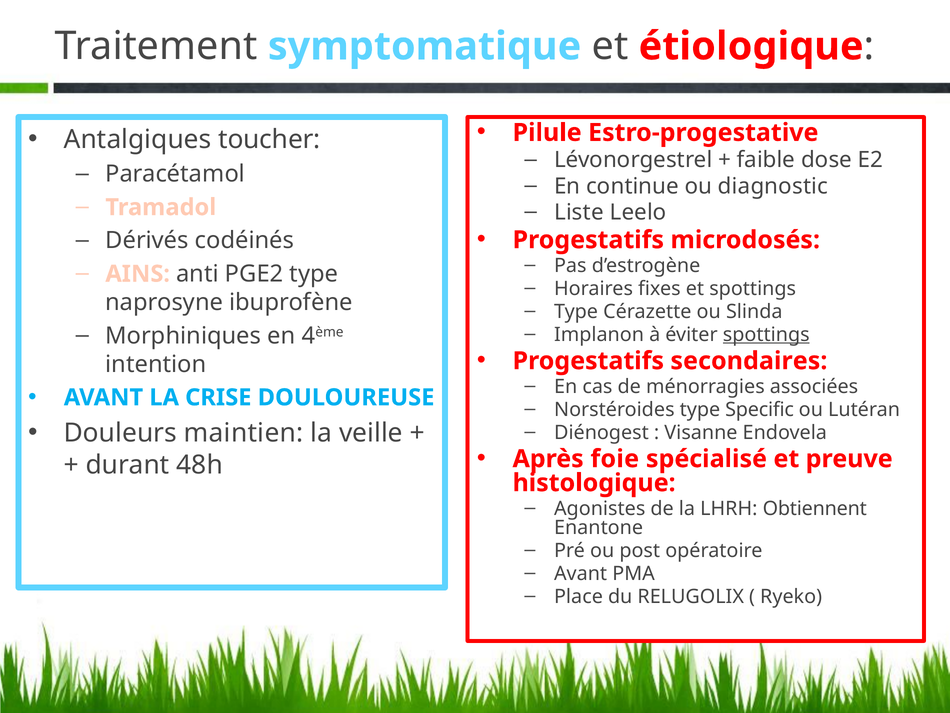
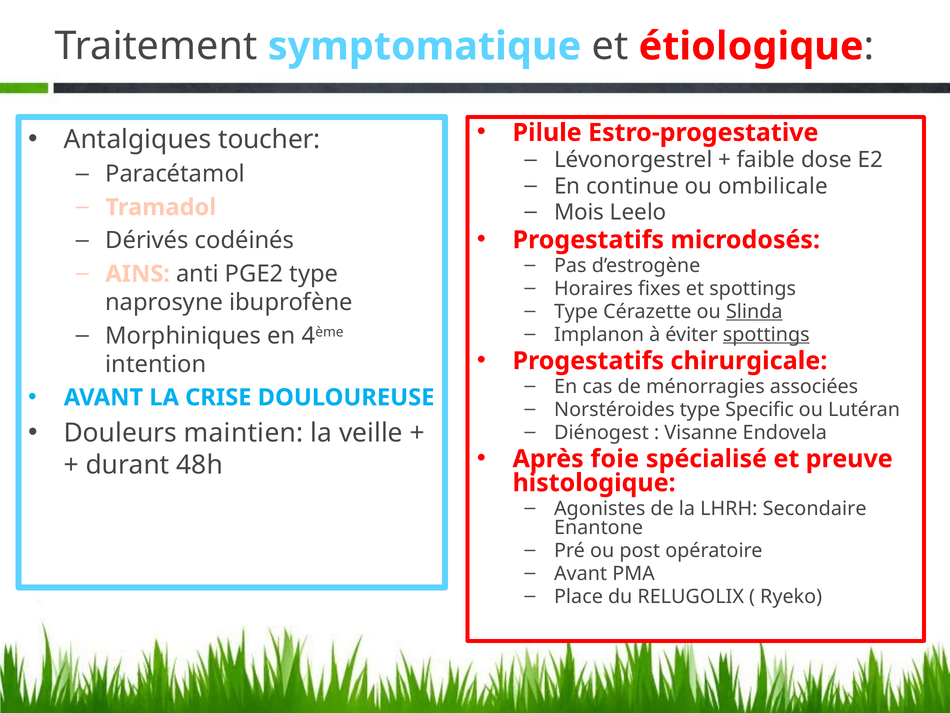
diagnostic: diagnostic -> ombilicale (773, 186)
Liste: Liste -> Mois (579, 212)
Slinda underline: none -> present (754, 311)
secondaires: secondaires -> chirurgicale (749, 361)
Obtiennent: Obtiennent -> Secondaire (815, 508)
